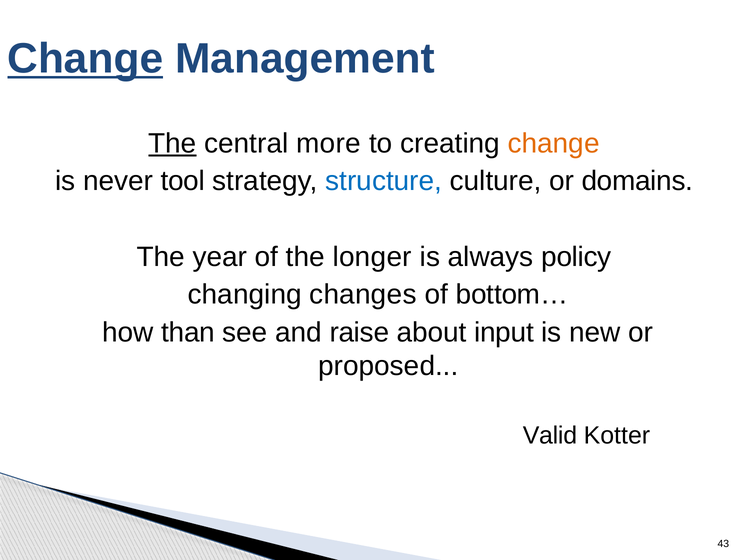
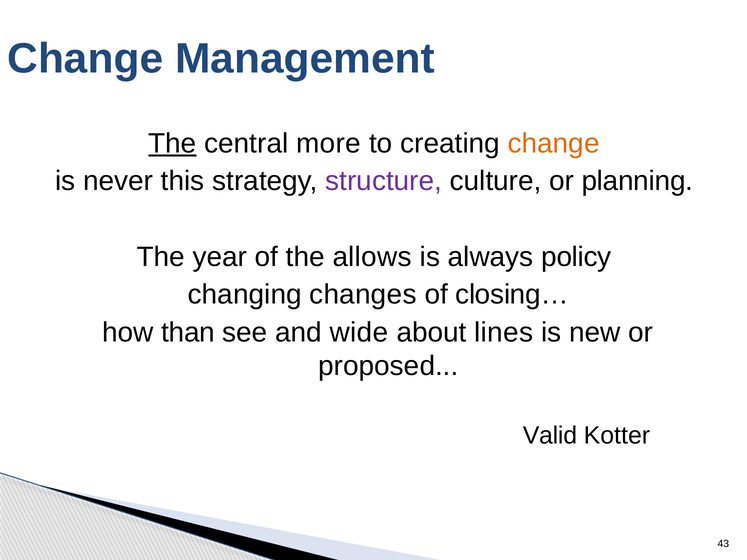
Change underline: present -> none (85, 59)
tool: tool -> this (183, 181)
structure colour: blue -> purple (384, 181)
domains: domains -> planning (637, 181)
longer: longer -> allows (372, 257)
bottom…: bottom… -> closing… (512, 295)
raise: raise -> wide (359, 332)
input: input -> lines (504, 332)
